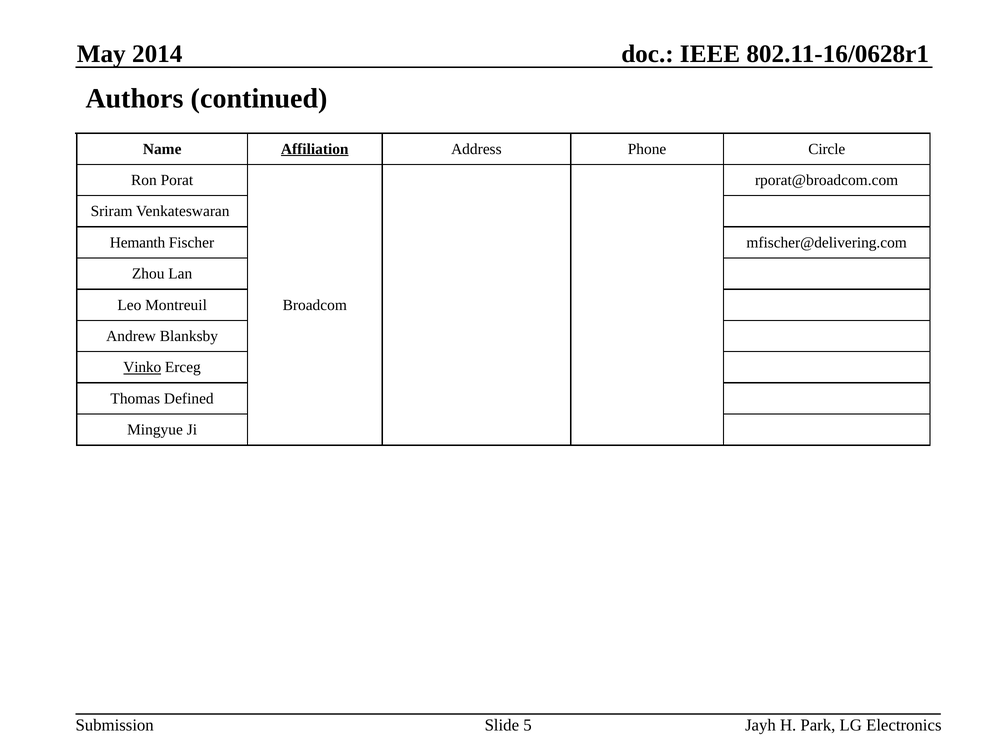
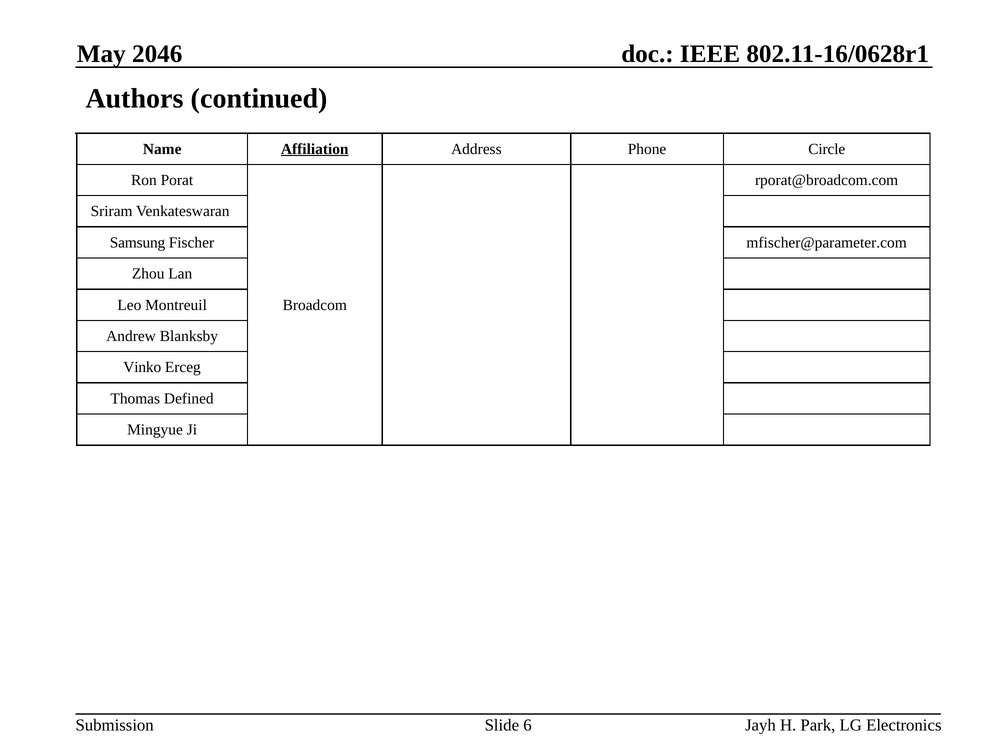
2014: 2014 -> 2046 (157, 54)
Hemanth: Hemanth -> Samsung (138, 243)
mfischer@delivering.com: mfischer@delivering.com -> mfischer@parameter.com (827, 243)
Vinko underline: present -> none (142, 367)
5: 5 -> 6 (527, 725)
